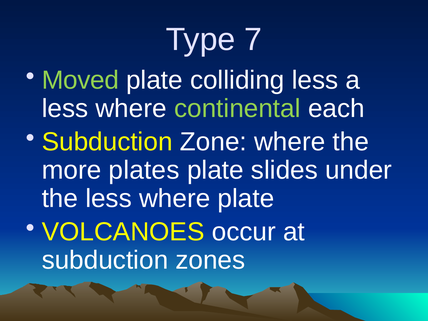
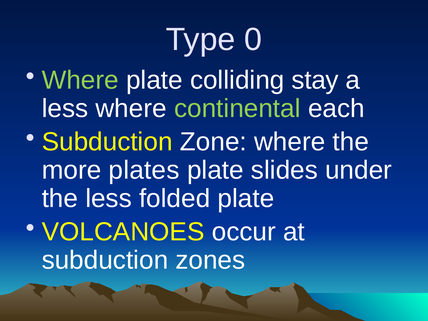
7: 7 -> 0 (253, 40)
Moved: Moved -> Where (80, 80)
colliding less: less -> stay (315, 80)
the less where: where -> folded (175, 198)
